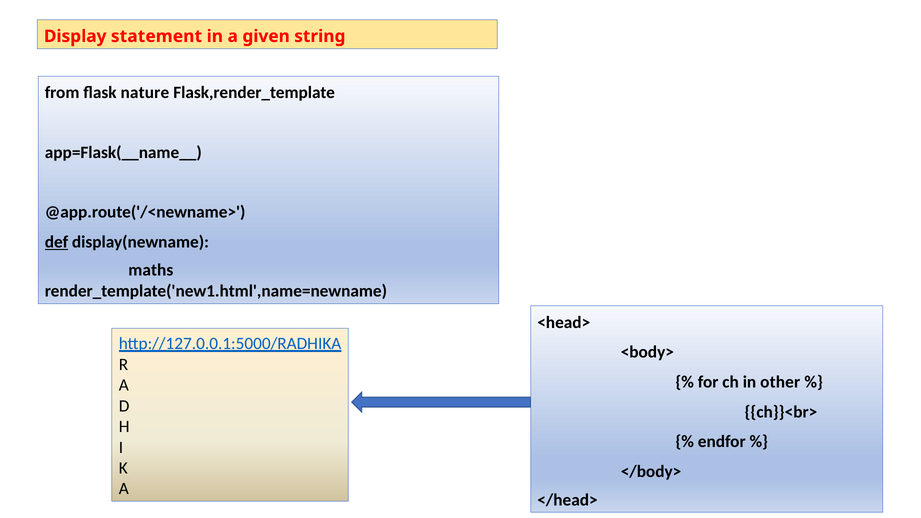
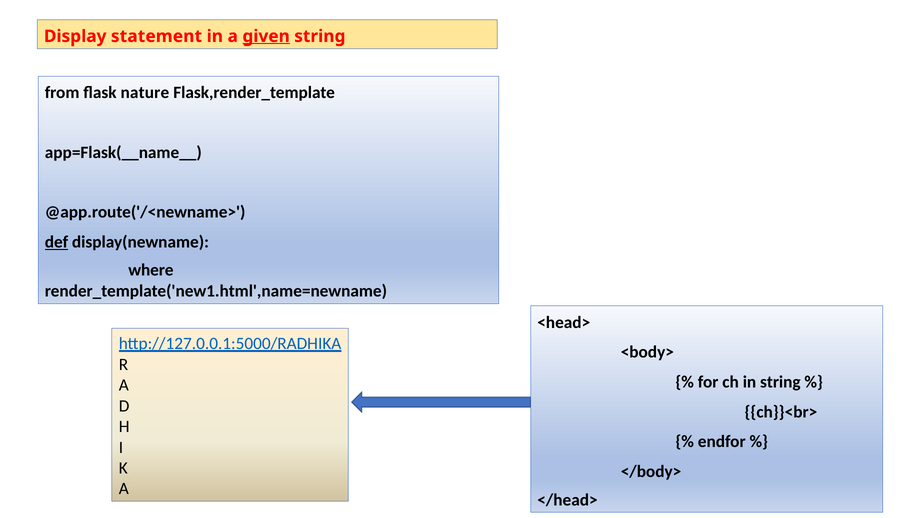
given underline: none -> present (266, 36)
maths: maths -> where (151, 270)
in other: other -> string (780, 382)
